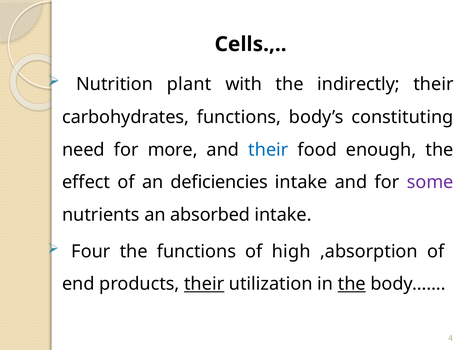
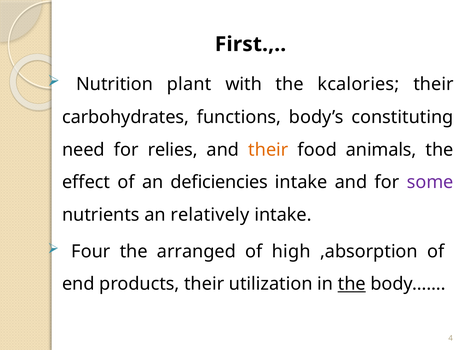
Cells: Cells -> First (250, 44)
indirectly: indirectly -> kcalories (358, 84)
more: more -> relies (173, 149)
their colour: blue -> orange (268, 149)
enough: enough -> animals (381, 149)
absorbed: absorbed -> relatively (210, 215)
the functions: functions -> arranged (196, 251)
their underline: present -> none (204, 284)
